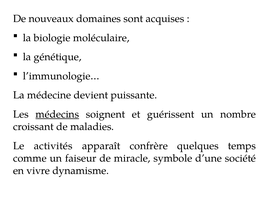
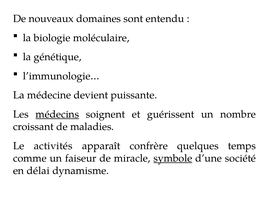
acquises: acquises -> entendu (165, 19)
symbole underline: none -> present (173, 158)
vivre: vivre -> délai (38, 171)
